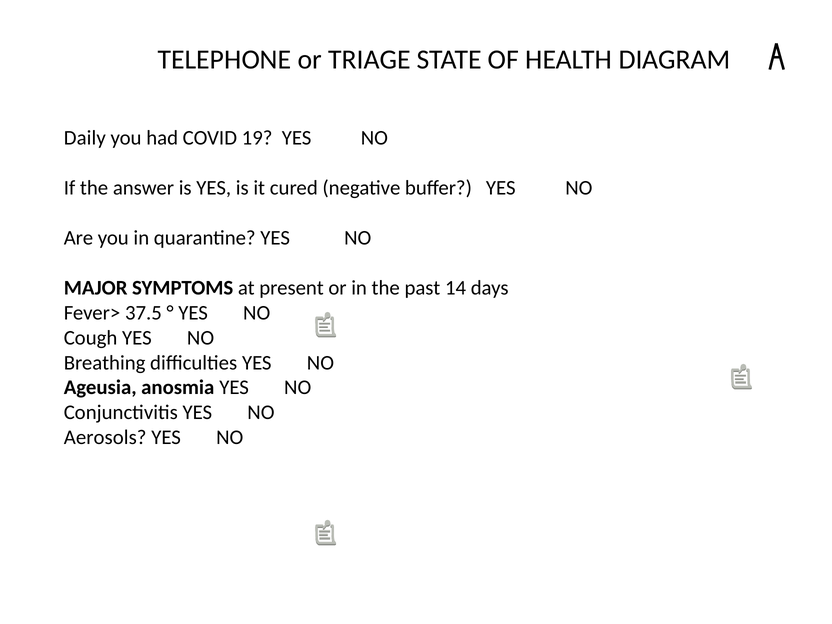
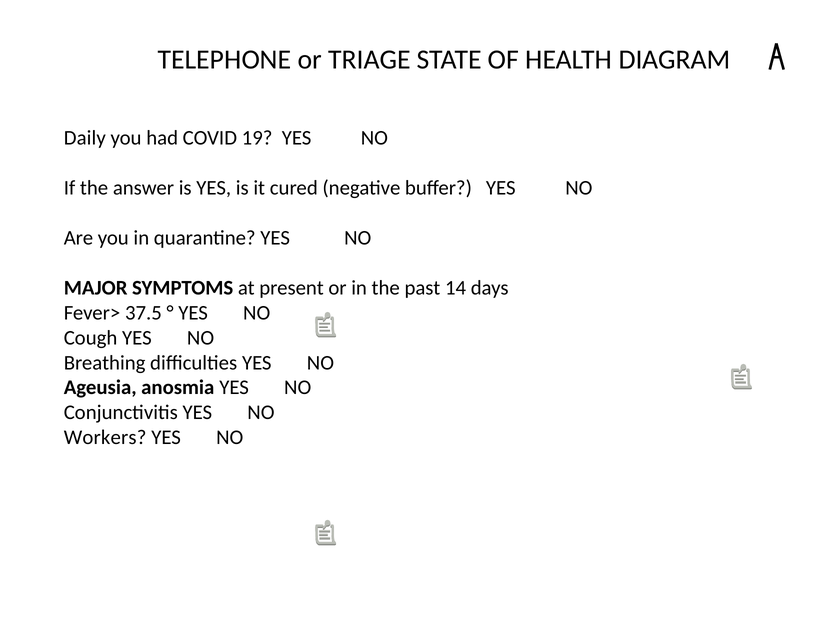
Aerosols: Aerosols -> Workers (105, 438)
